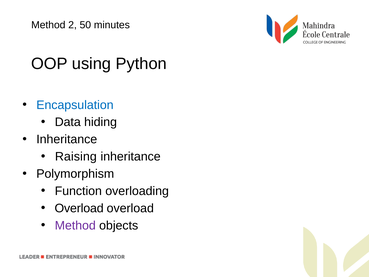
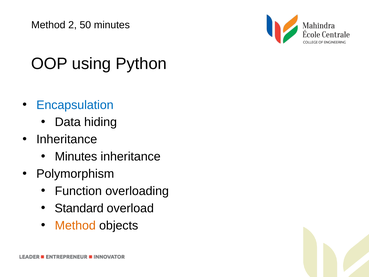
Raising: Raising -> Minutes (76, 156)
Overload: Overload -> Standard (79, 208)
Method colour: purple -> orange (75, 225)
